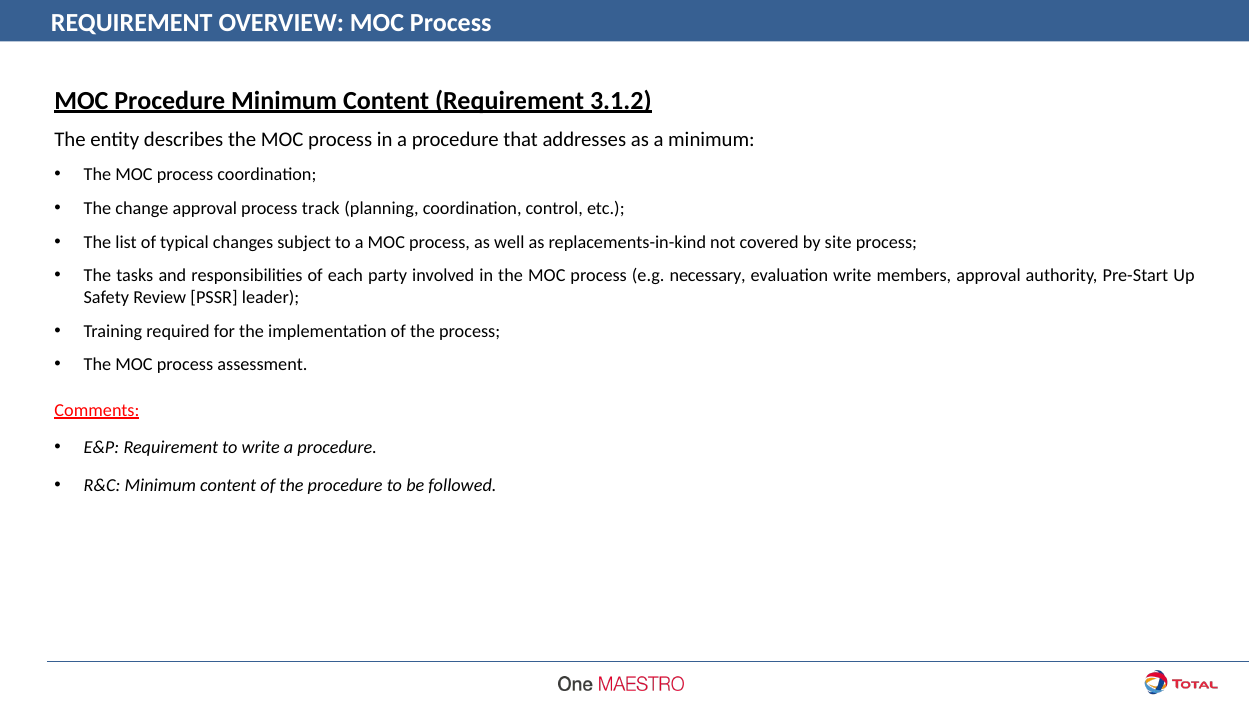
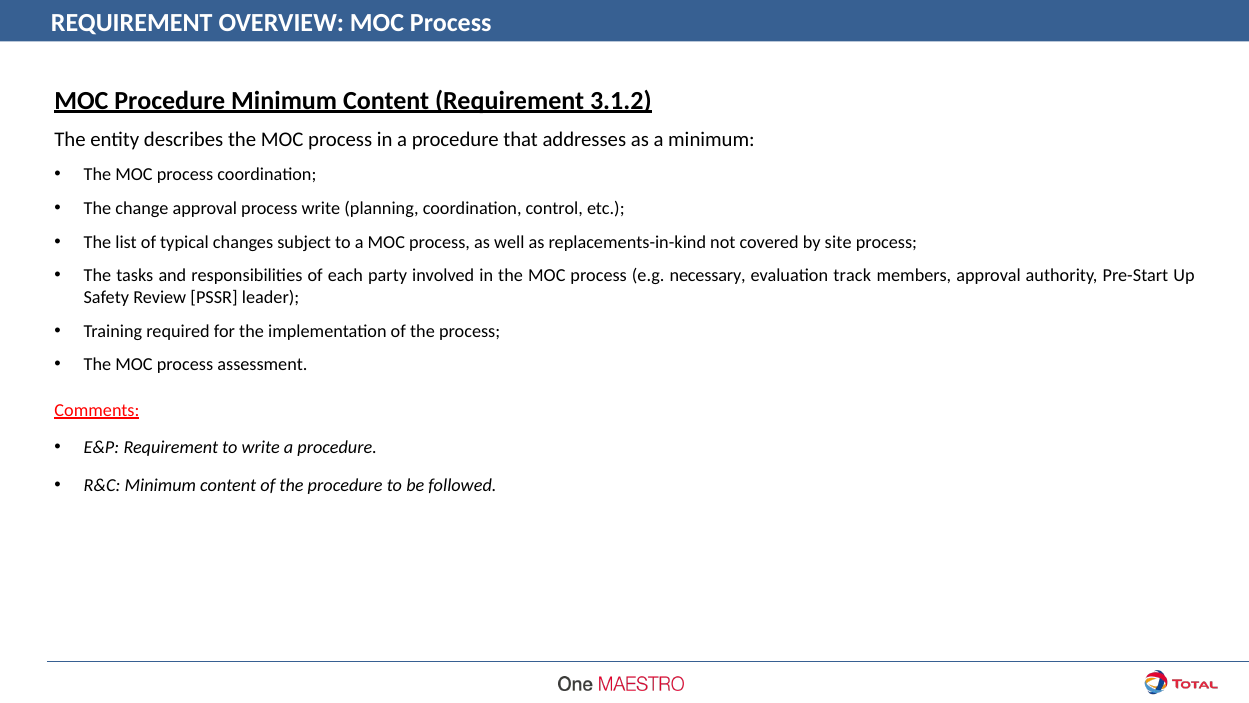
process track: track -> write (321, 208)
evaluation write: write -> track (852, 276)
